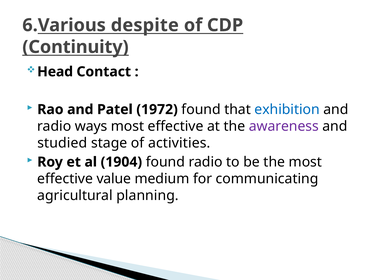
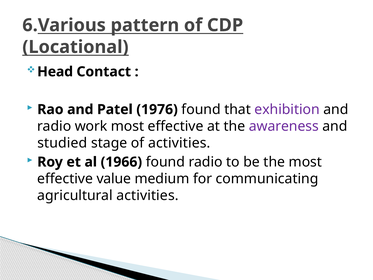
despite: despite -> pattern (145, 25)
Continuity: Continuity -> Locational (75, 47)
1972: 1972 -> 1976 (157, 109)
exhibition colour: blue -> purple (287, 109)
ways: ways -> work (91, 126)
1904: 1904 -> 1966 (121, 162)
agricultural planning: planning -> activities (147, 195)
